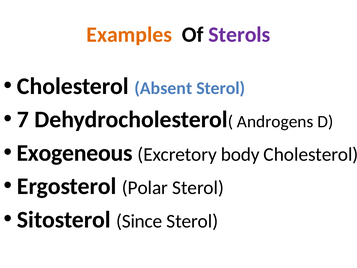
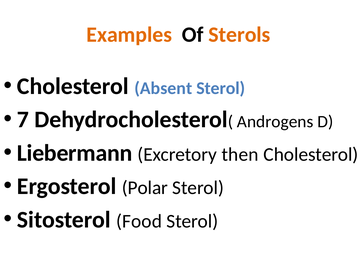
Sterols colour: purple -> orange (239, 35)
Exogeneous: Exogeneous -> Liebermann (75, 153)
body: body -> then (240, 154)
Since: Since -> Food (139, 221)
